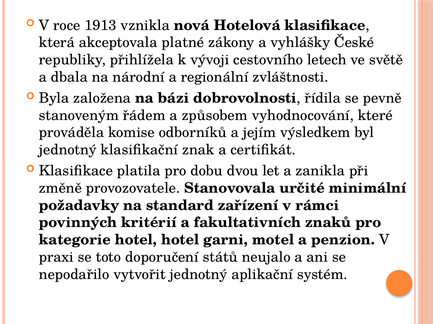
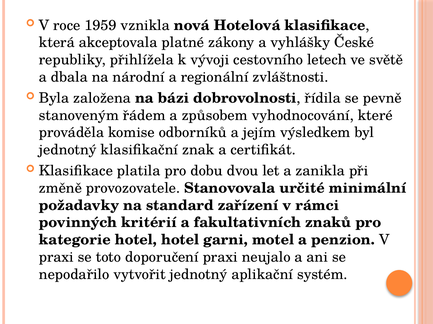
1913: 1913 -> 1959 (101, 25)
doporučení států: států -> praxi (220, 258)
